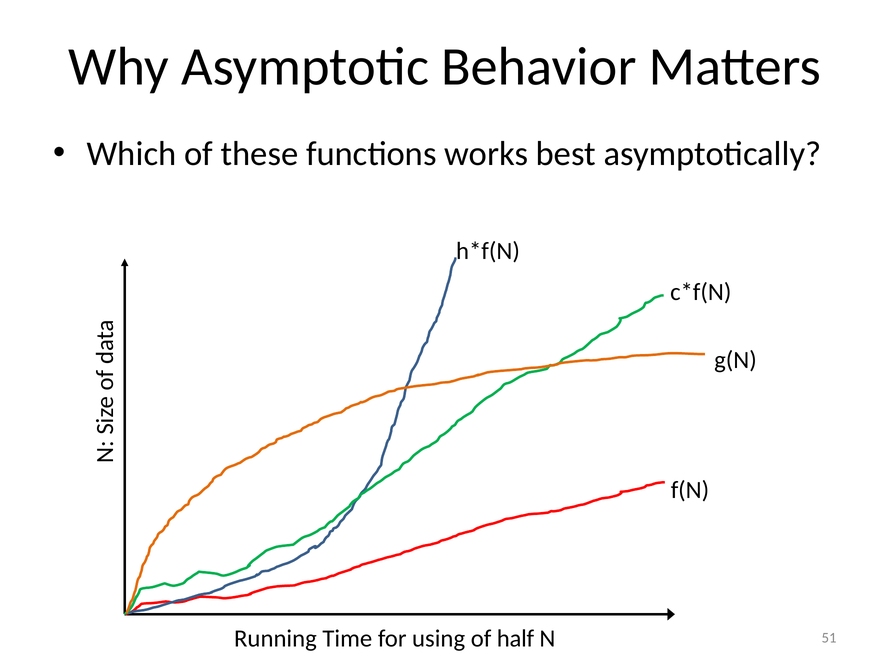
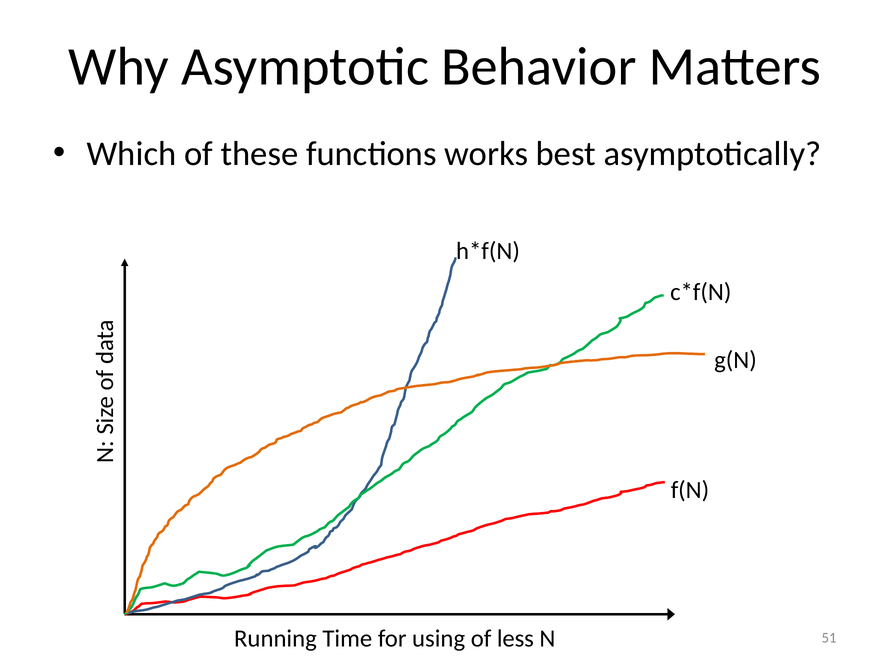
half: half -> less (515, 638)
